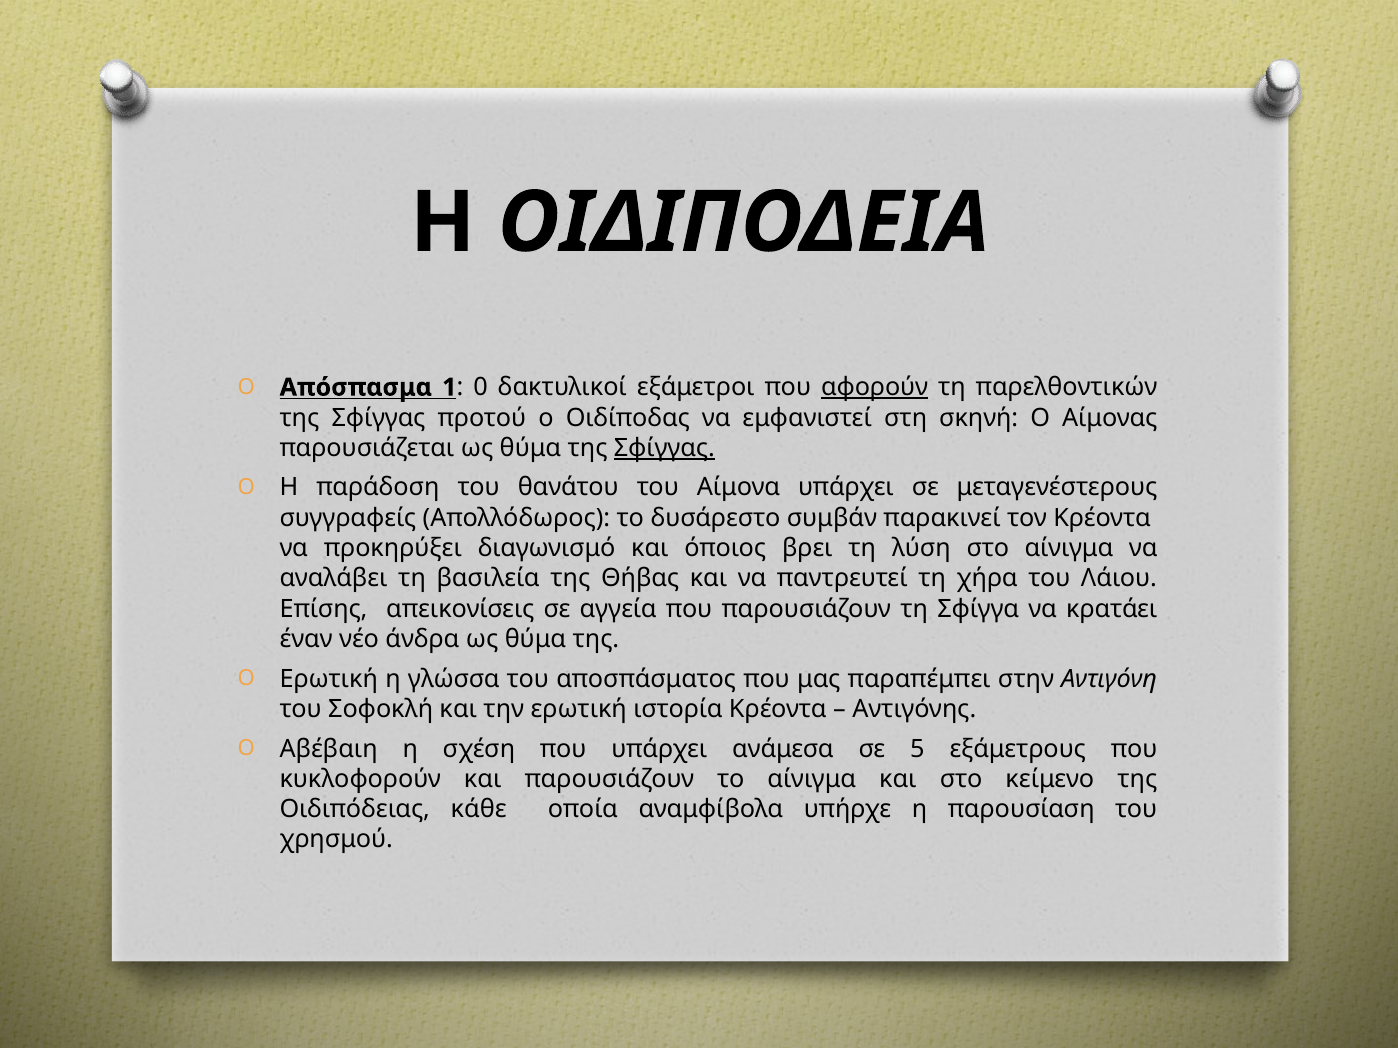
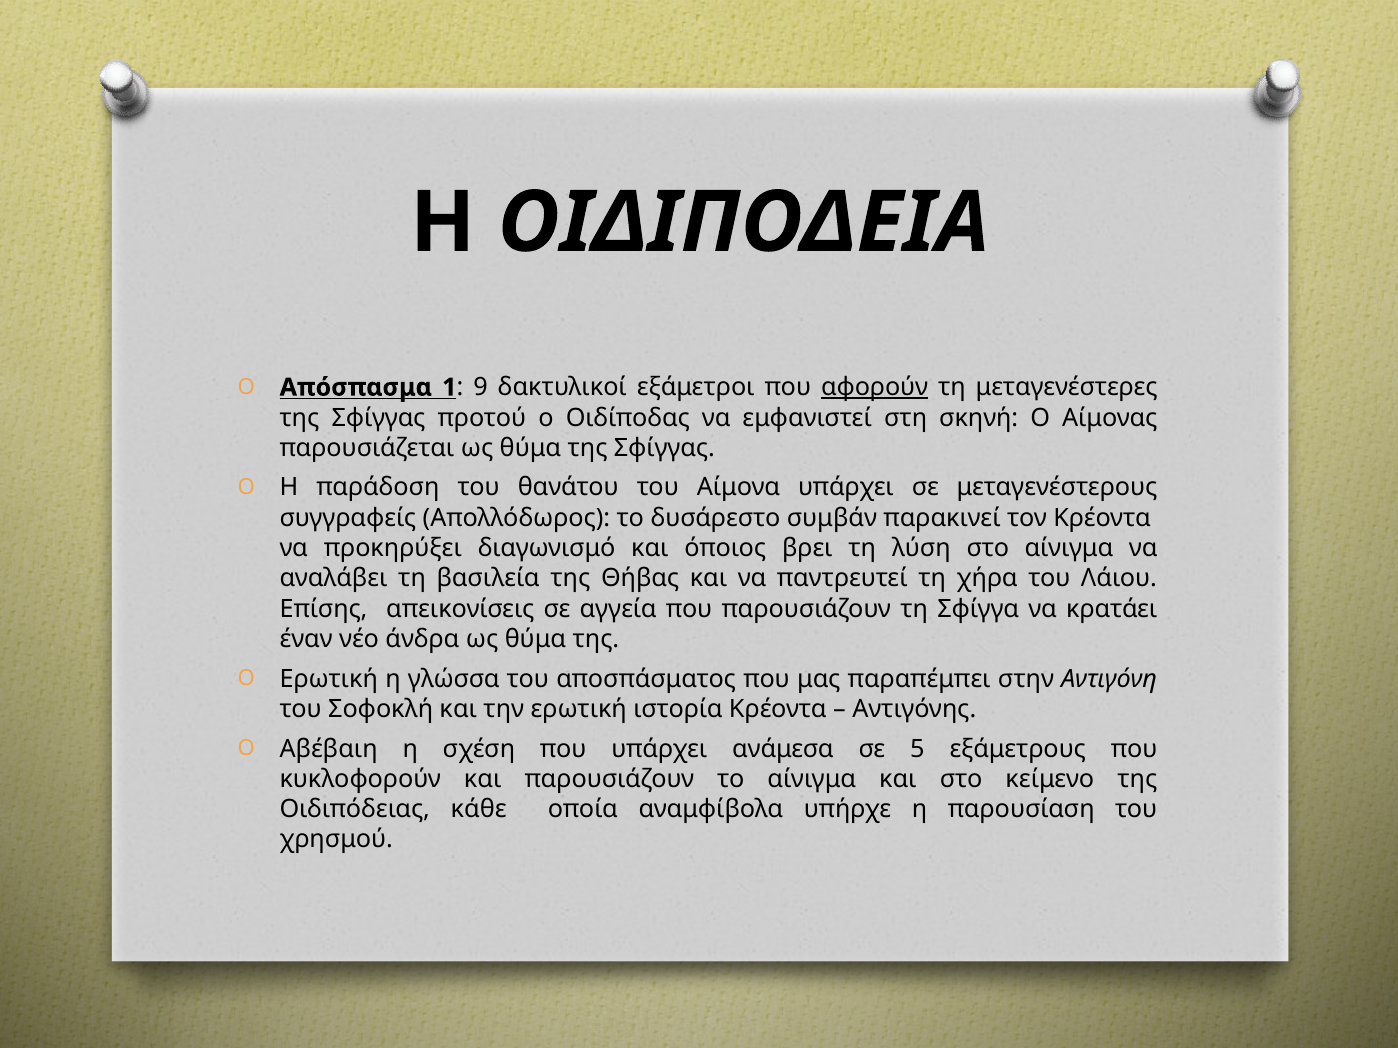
0: 0 -> 9 (481, 388)
παρελθοντικών: παρελθοντικών -> μεταγενέστερες (1067, 388)
Σφίγγας underline: present -> none (664, 448)
